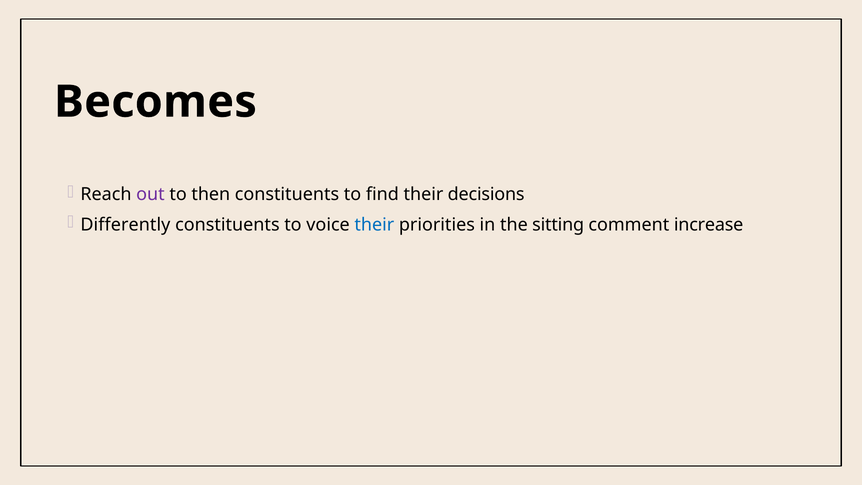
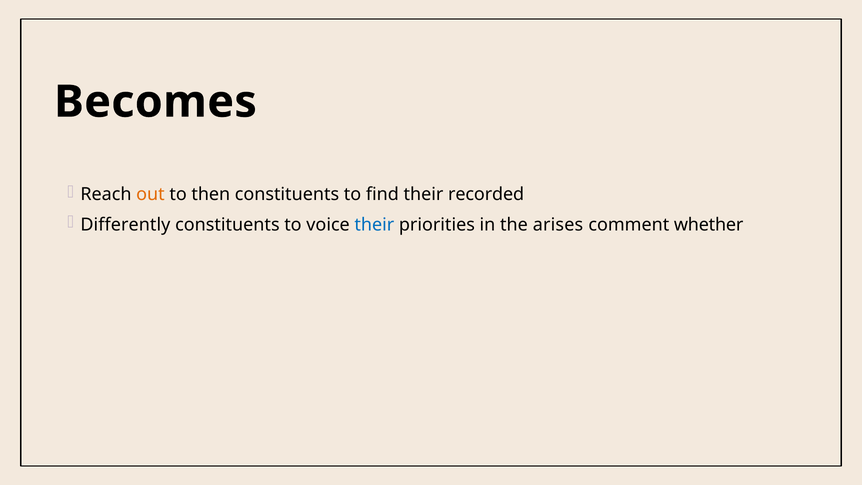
out colour: purple -> orange (150, 194)
decisions: decisions -> recorded (486, 194)
sitting: sitting -> arises (558, 225)
increase: increase -> whether (709, 225)
